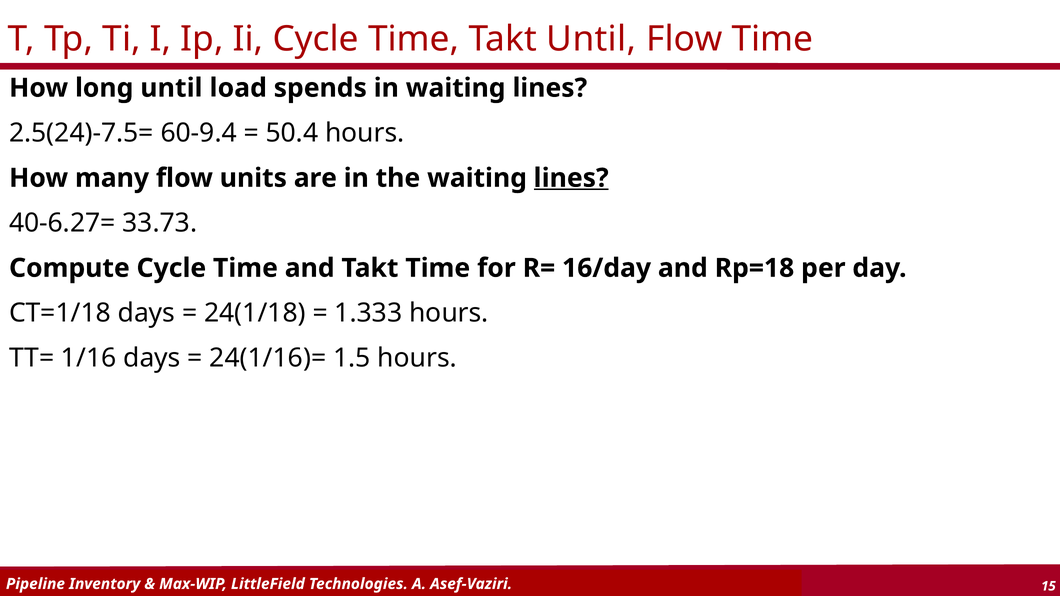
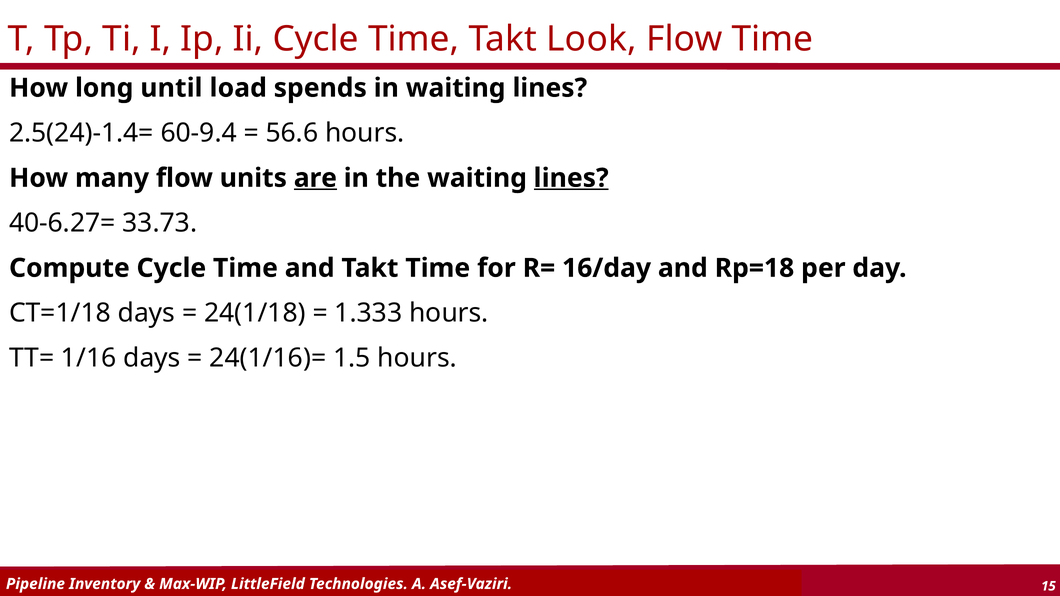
Takt Until: Until -> Look (591, 39)
2.5(24)-7.5=: 2.5(24)-7.5= -> 2.5(24)-1.4= (81, 133)
50.4: 50.4 -> 56.6 (292, 133)
are underline: none -> present (315, 178)
